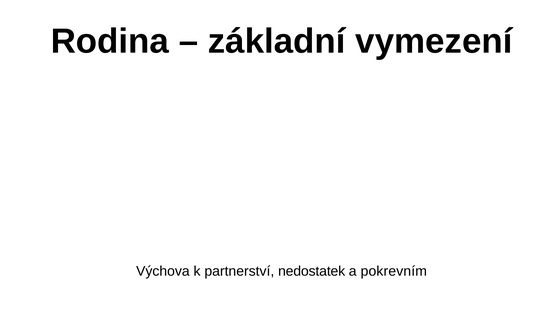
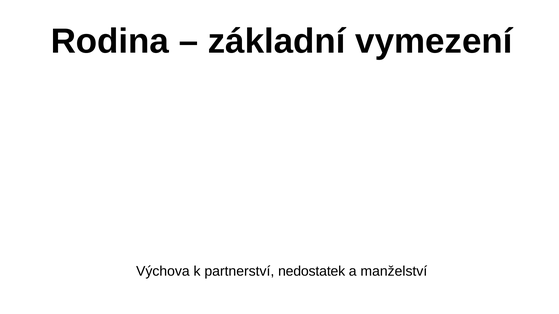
pokrevním: pokrevním -> manželství (394, 271)
